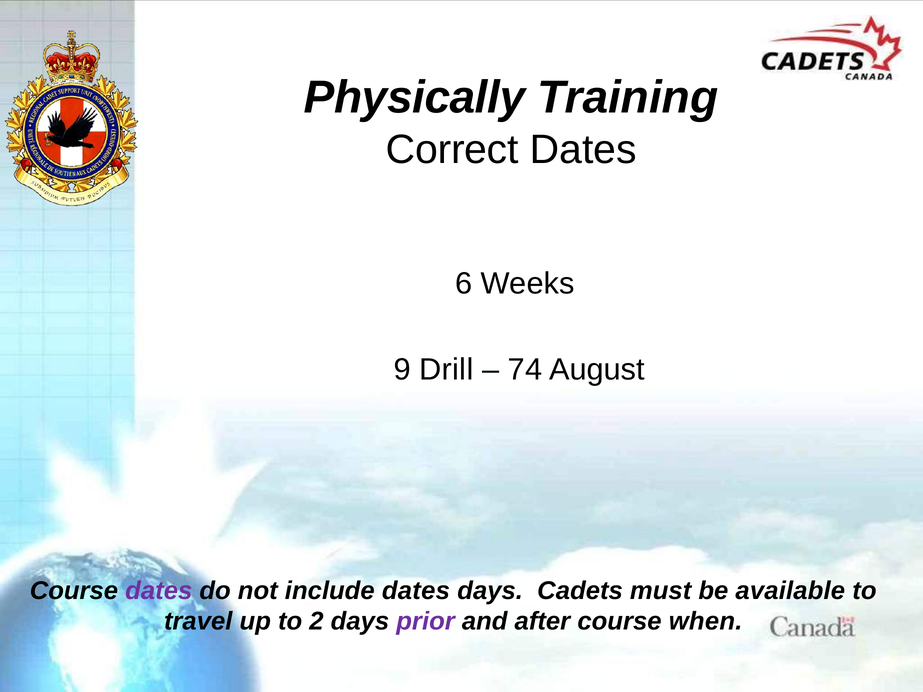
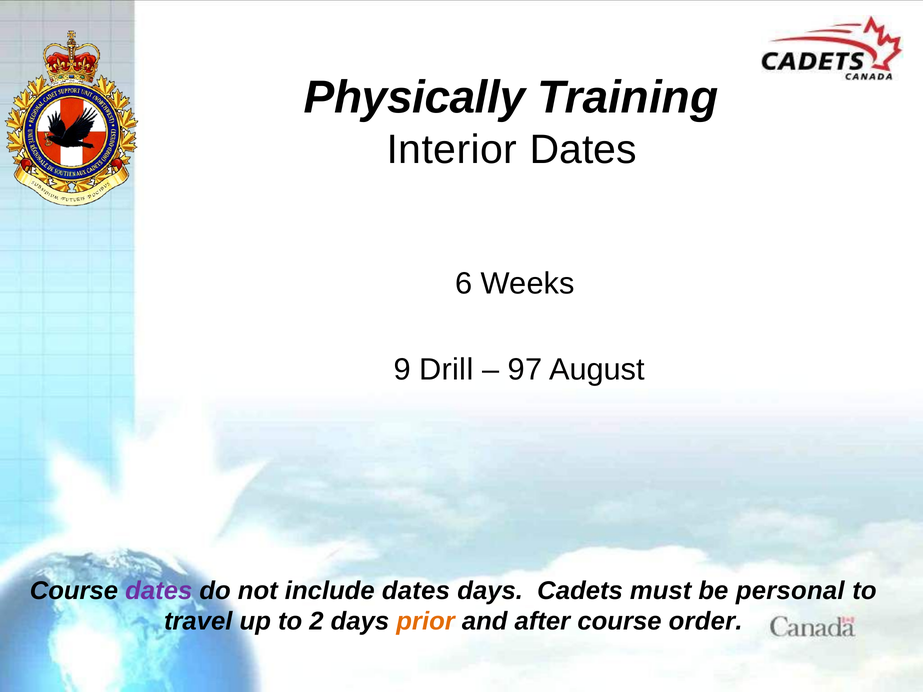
Correct: Correct -> Interior (452, 150)
74: 74 -> 97 (525, 370)
available: available -> personal (790, 591)
prior colour: purple -> orange (426, 622)
when: when -> order (706, 622)
